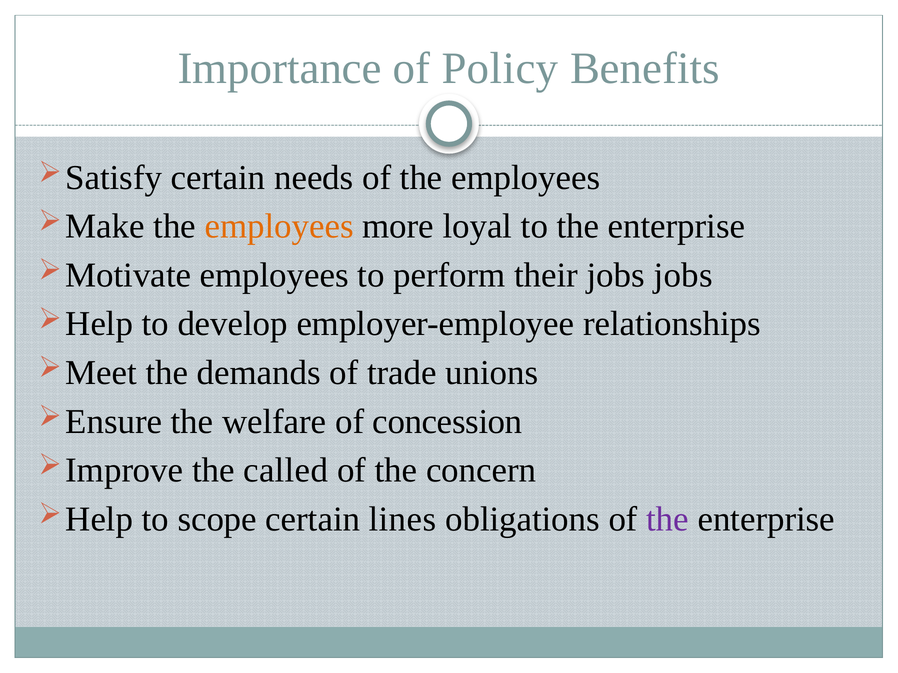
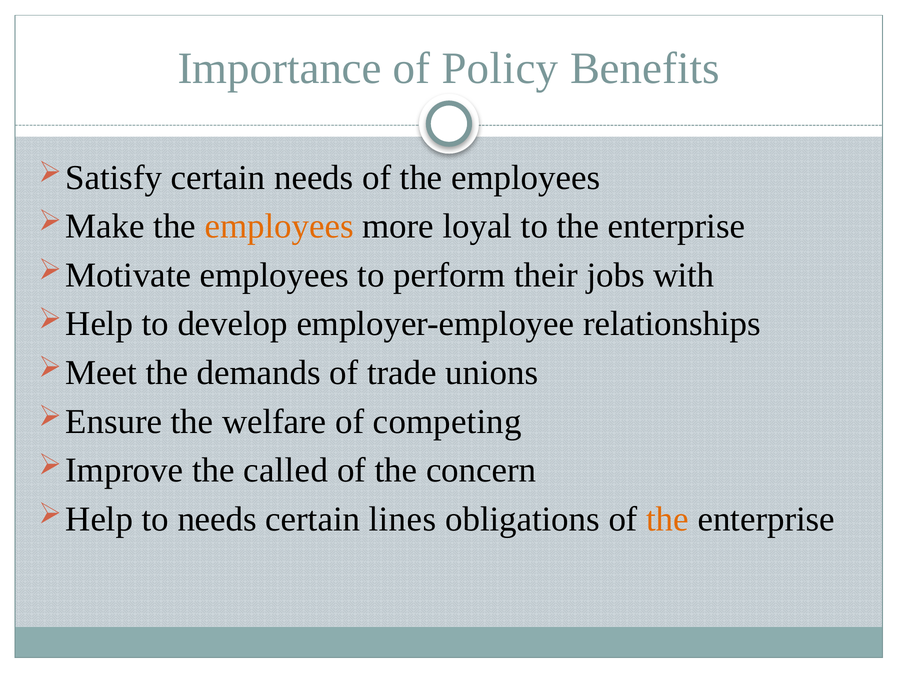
jobs jobs: jobs -> with (684, 275)
concession: concession -> competing (447, 422)
to scope: scope -> needs (217, 519)
the colour: purple -> orange (668, 519)
